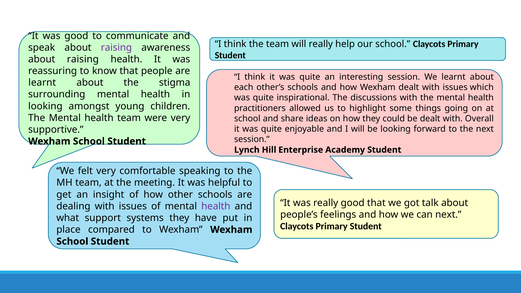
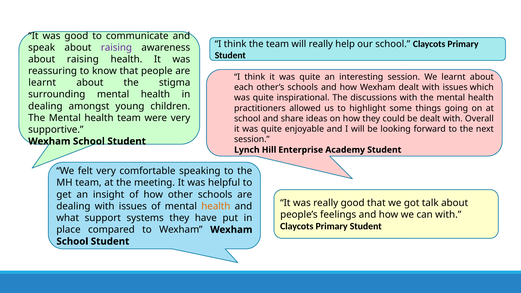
looking: looking -> dealing (45, 106)
health colour: purple -> orange (216, 206)
can next: next -> with (448, 215)
